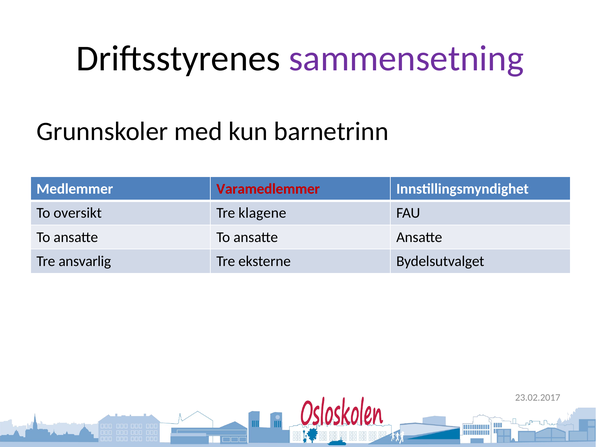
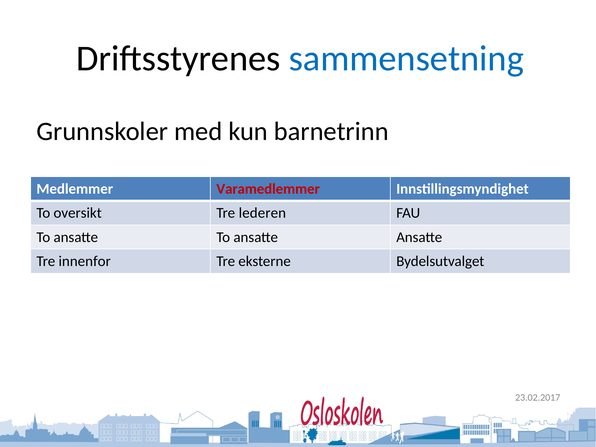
sammensetning colour: purple -> blue (406, 58)
klagene: klagene -> lederen (262, 213)
ansvarlig: ansvarlig -> innenfor (85, 261)
